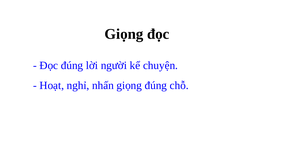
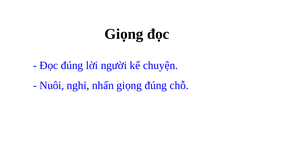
Hoạt: Hoạt -> Nuôi (52, 85)
